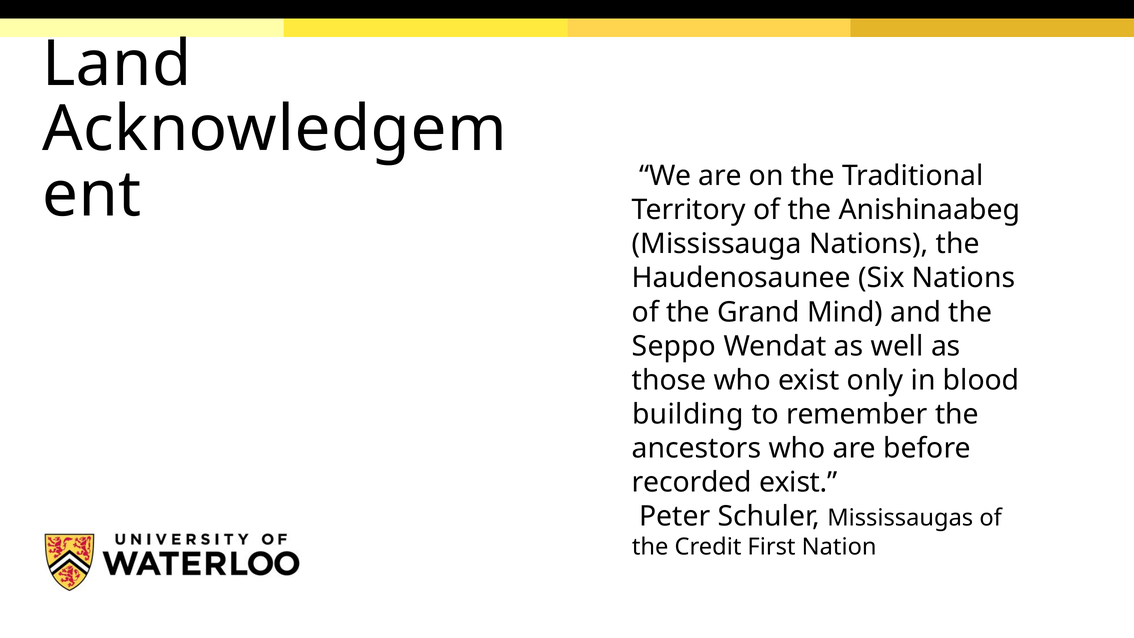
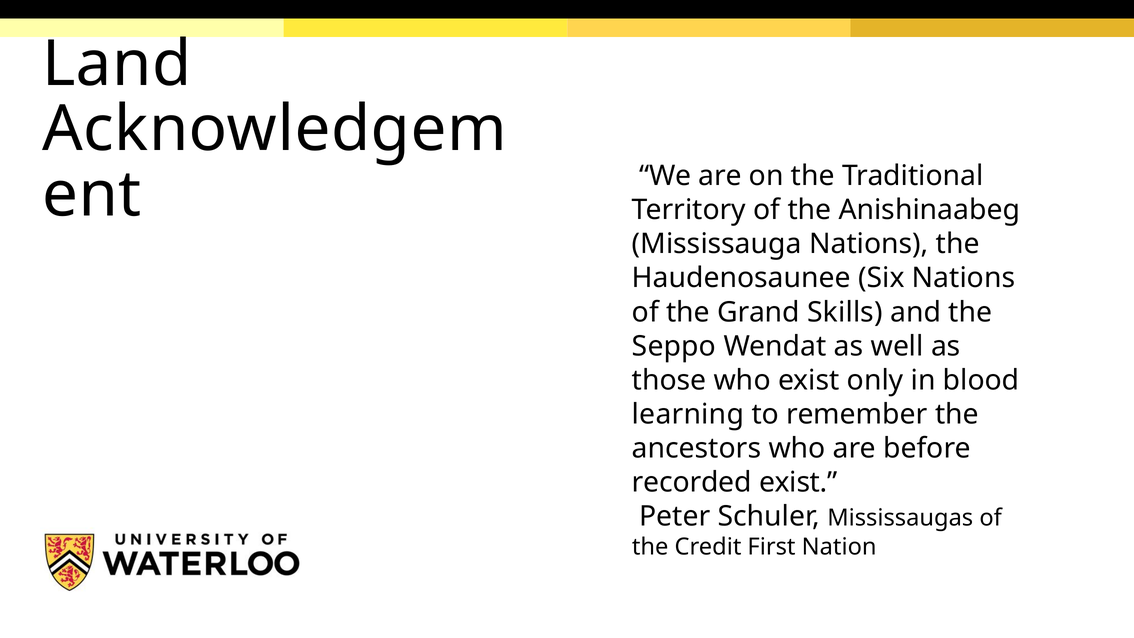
Mind: Mind -> Skills (845, 312)
building: building -> learning (688, 414)
